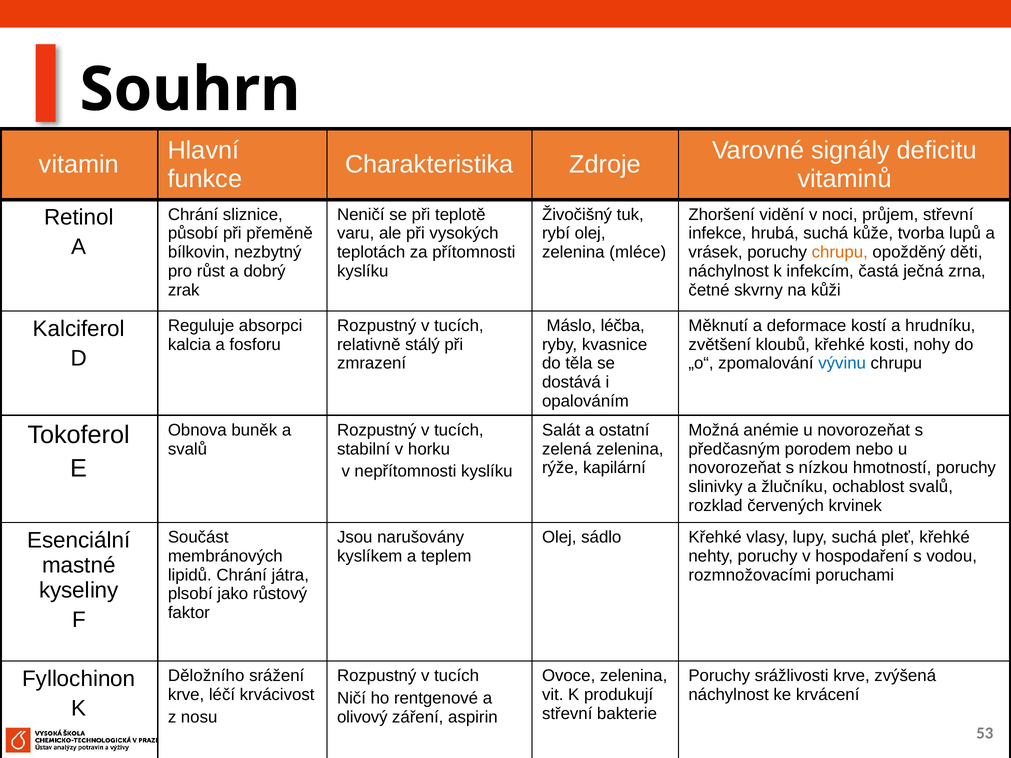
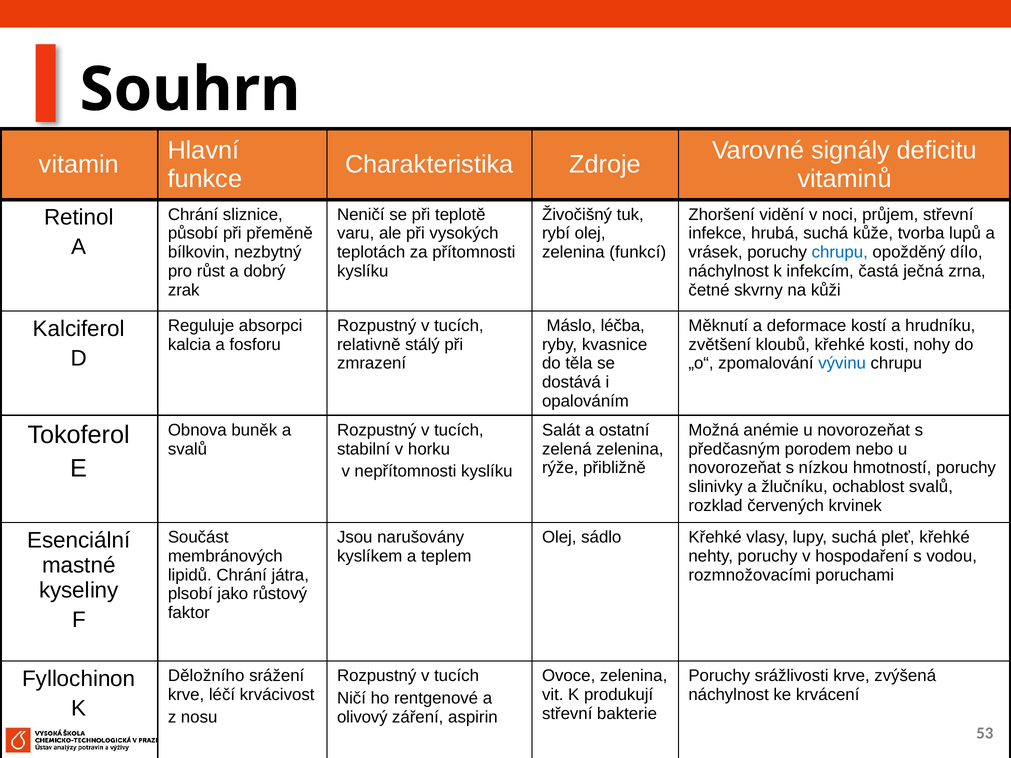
mléce: mléce -> funkcí (638, 252)
chrupu colour: orange -> blue (840, 252)
děti: děti -> dílo (966, 252)
kapilární: kapilární -> přibližně (614, 468)
